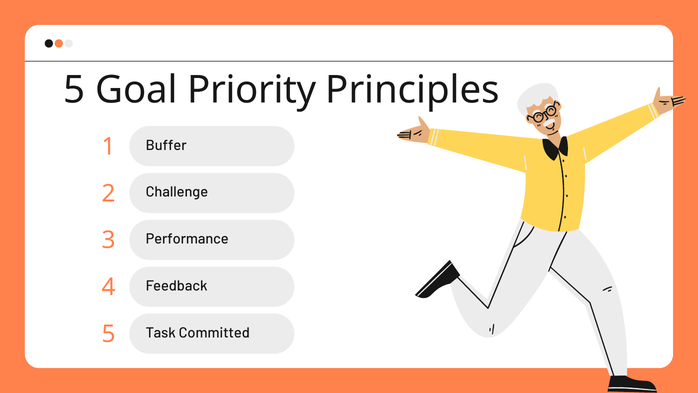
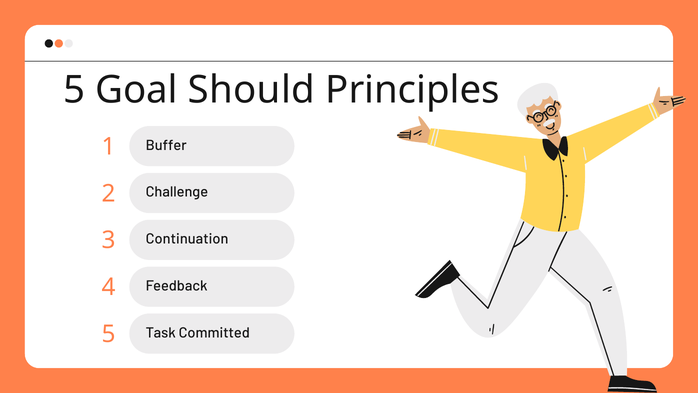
Priority: Priority -> Should (251, 90)
Performance: Performance -> Continuation (187, 239)
